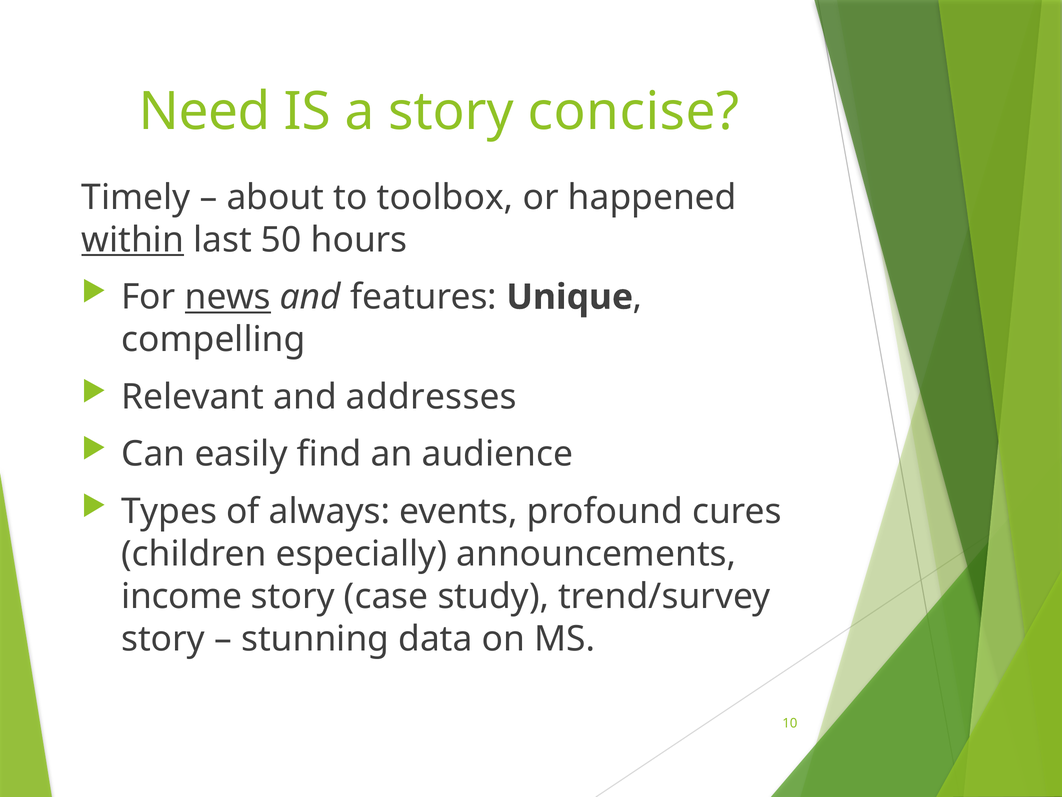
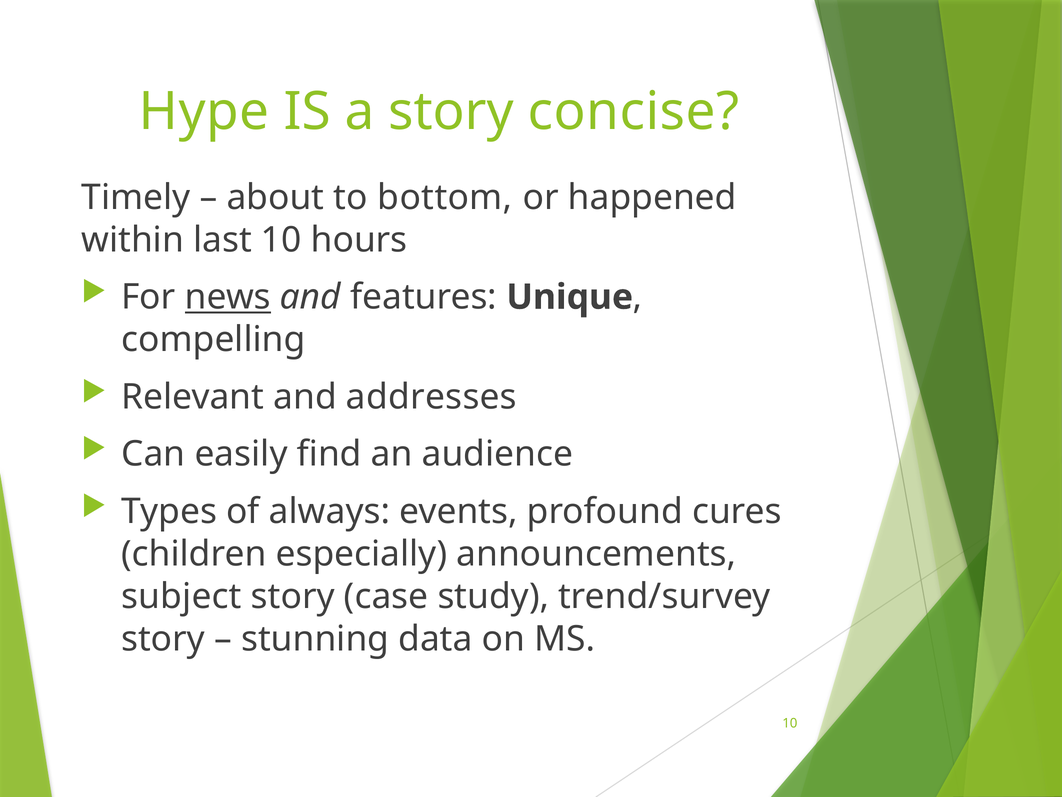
Need: Need -> Hype (204, 112)
toolbox: toolbox -> bottom (445, 197)
within underline: present -> none (133, 240)
last 50: 50 -> 10 (281, 240)
income: income -> subject (181, 596)
